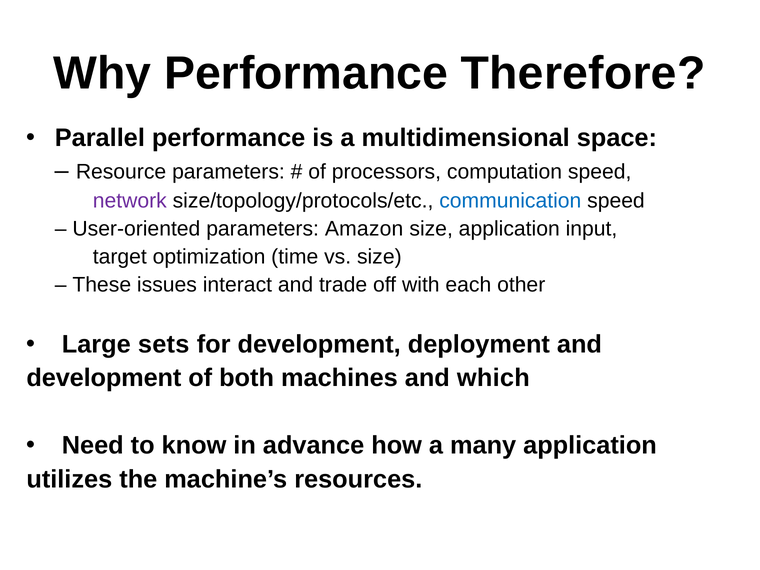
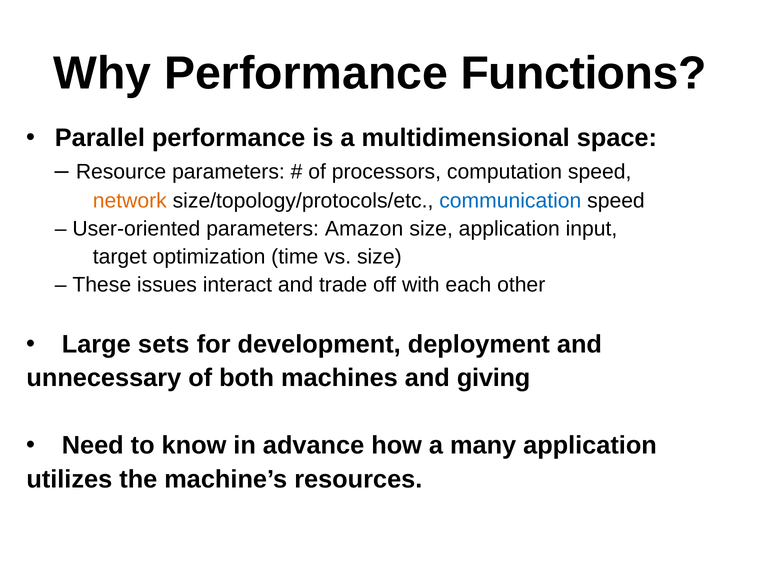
Therefore: Therefore -> Functions (583, 74)
network colour: purple -> orange (130, 201)
development: development -> unnecessary (104, 378)
which: which -> giving (494, 378)
